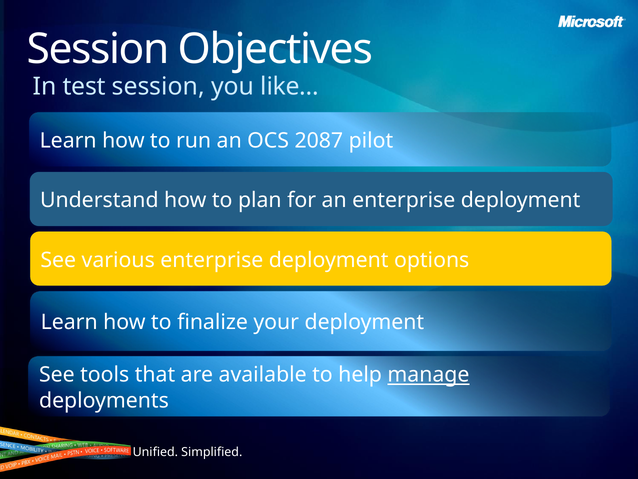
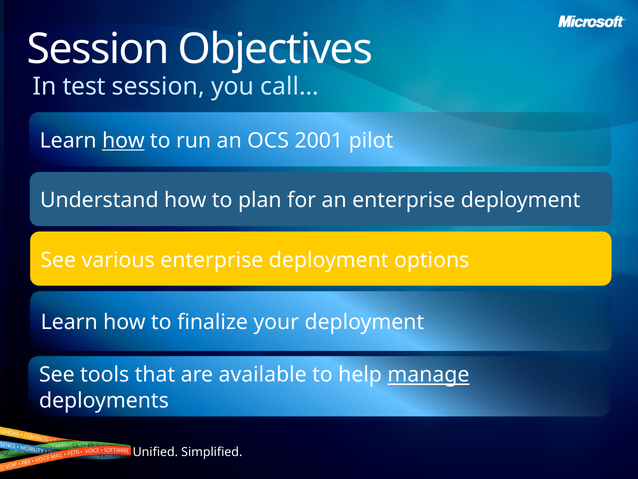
like…: like… -> call… (290, 87)
how underline: none -> present (123, 141)
2087: 2087 -> 2001 (319, 141)
